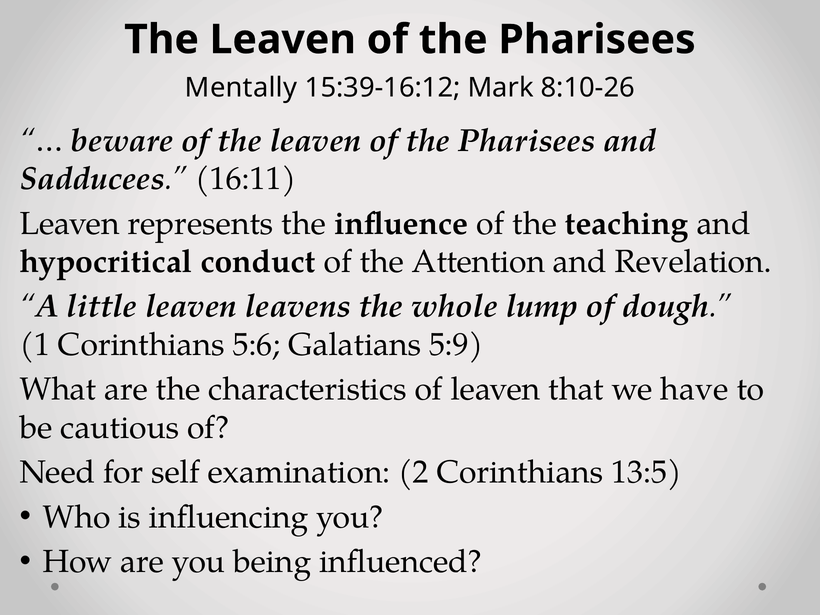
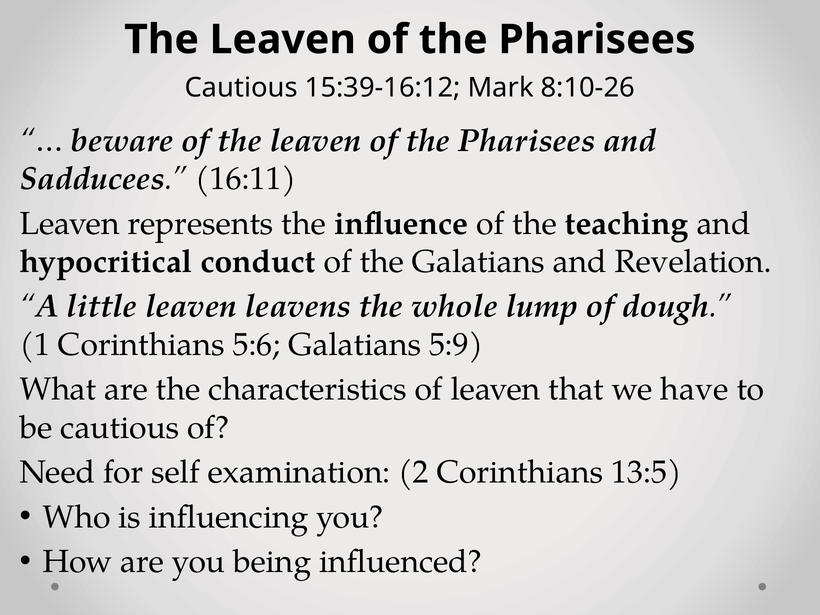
Mentally: Mentally -> Cautious (241, 88)
the Attention: Attention -> Galatians (478, 262)
